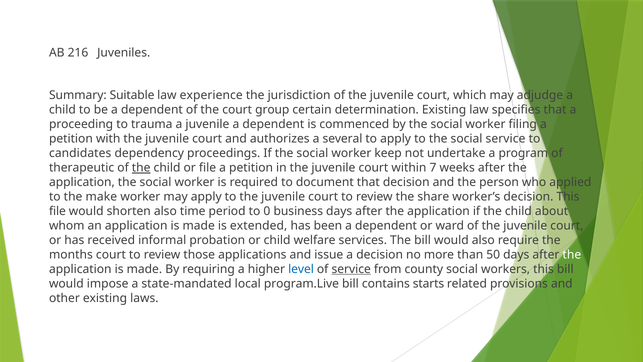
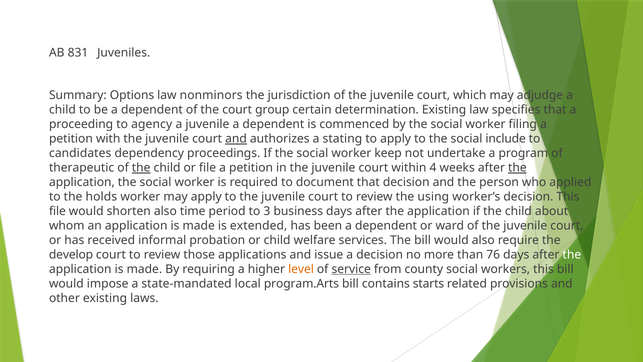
216: 216 -> 831 (78, 53)
Suitable: Suitable -> Options (132, 95)
experience: experience -> nonminors (211, 95)
trauma: trauma -> agency (152, 124)
and underline: none -> present (236, 139)
several: several -> stating (342, 139)
social service: service -> include (506, 139)
7: 7 -> 4 (433, 168)
the underline: none -> present (517, 168)
make: make -> holds (101, 197)
share: share -> using (433, 197)
0: 0 -> 3 (267, 211)
months: months -> develop (71, 254)
50: 50 -> 76 (493, 254)
level colour: blue -> orange (301, 269)
program.Live: program.Live -> program.Arts (301, 283)
